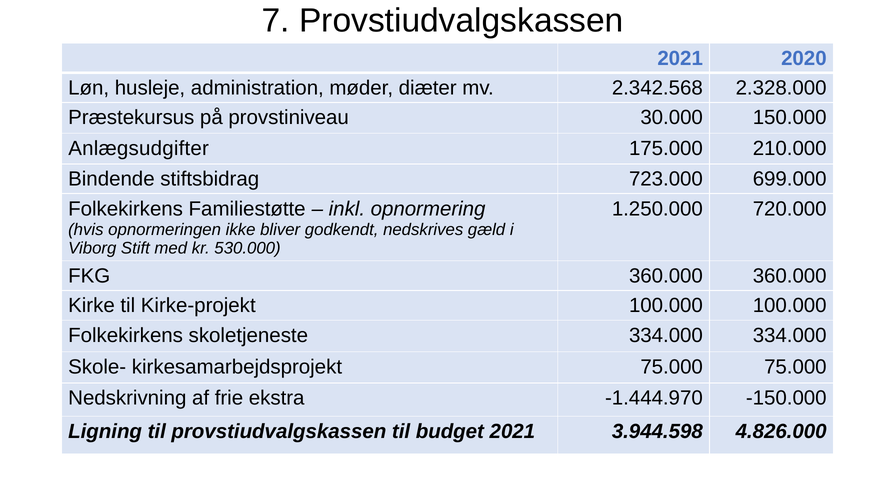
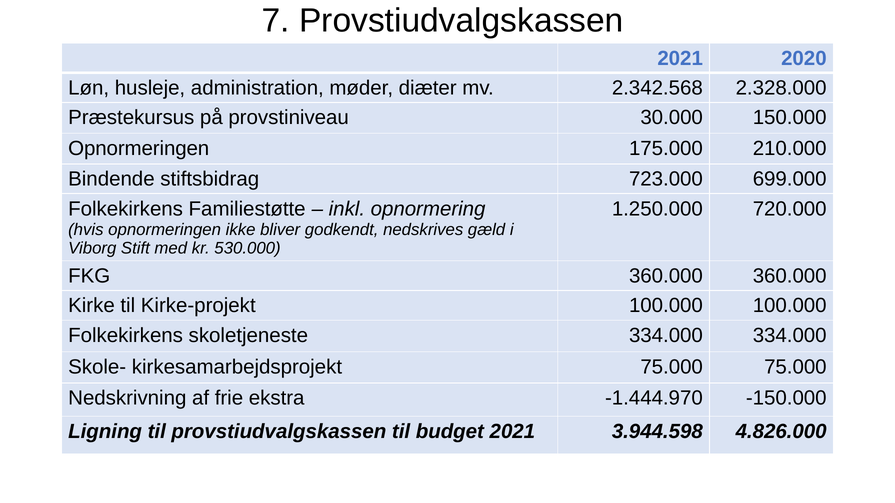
Anlægsudgifter: Anlægsudgifter -> Opnormeringen (139, 149)
